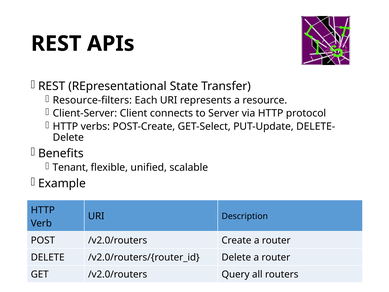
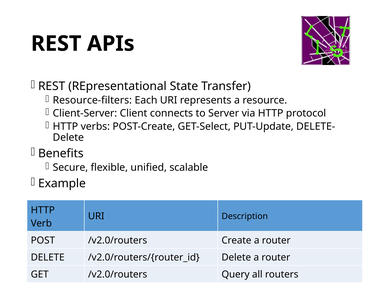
Tenant: Tenant -> Secure (70, 167)
